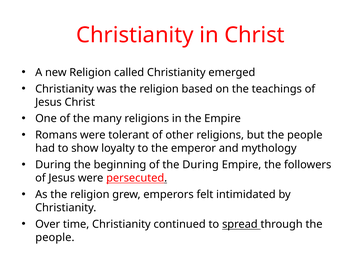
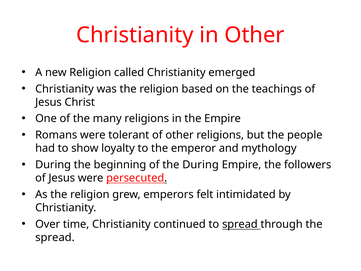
in Christ: Christ -> Other (254, 35)
people: people -> spread (55, 237)
